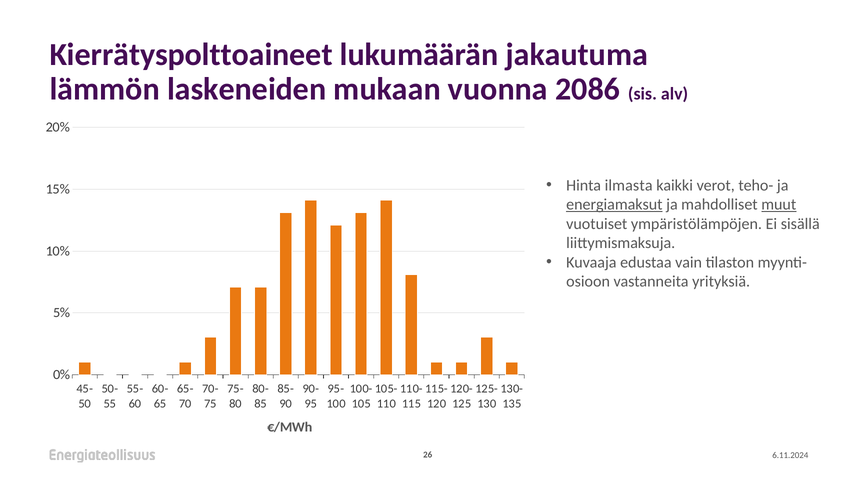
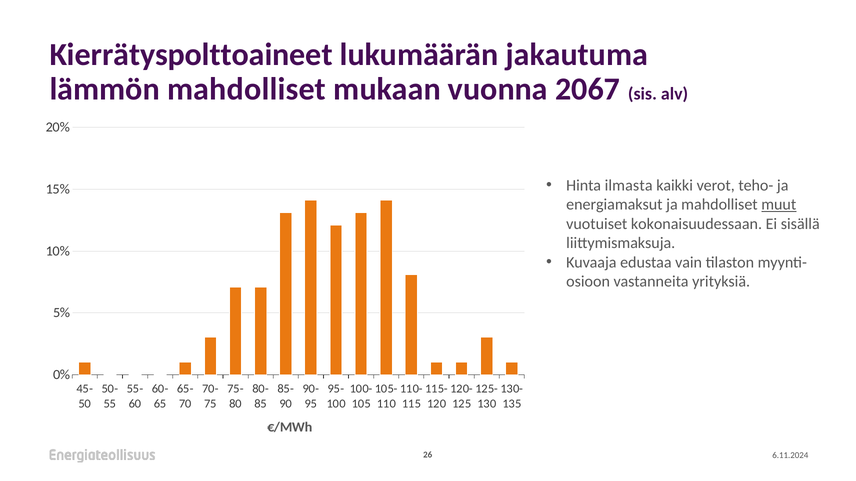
lämmön laskeneiden: laskeneiden -> mahdolliset (247, 89)
2086: 2086 -> 2067 (588, 89)
energiamaksut underline: present -> none (614, 205)
ympäristölämpöjen: ympäristölämpöjen -> kokonaisuudessaan (696, 224)
